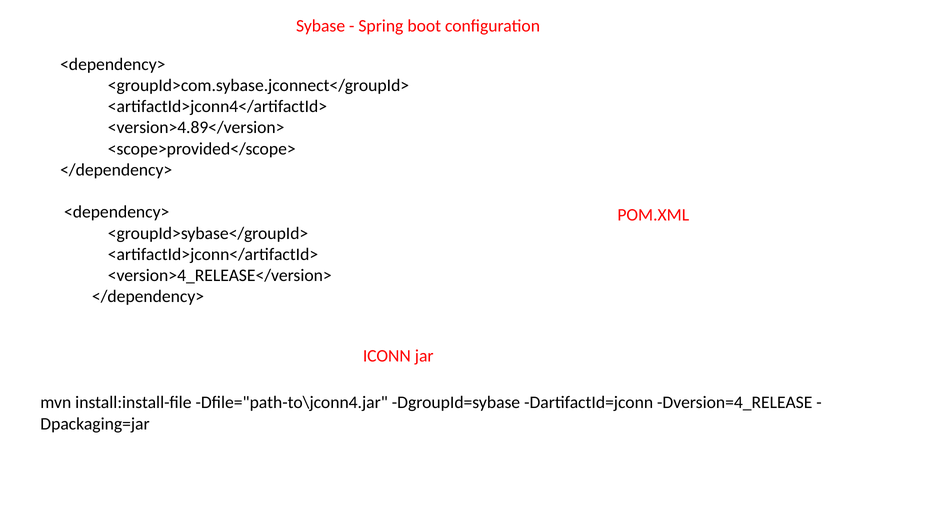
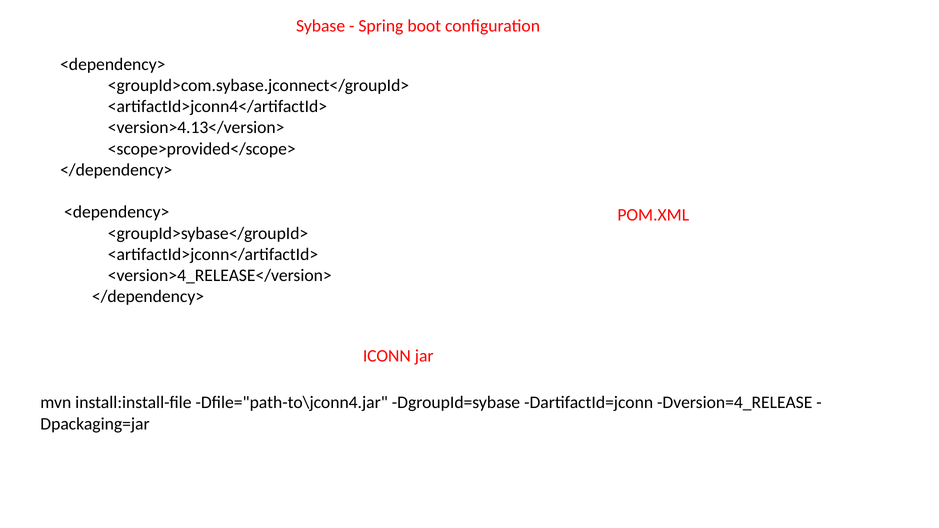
<version>4.89</version>: <version>4.89</version> -> <version>4.13</version> (196, 128)
